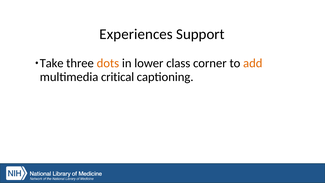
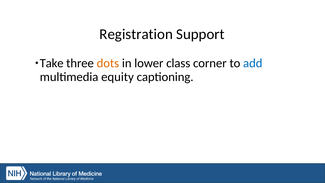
Experiences: Experiences -> Registration (136, 34)
add colour: orange -> blue (253, 63)
critical: critical -> equity (118, 77)
